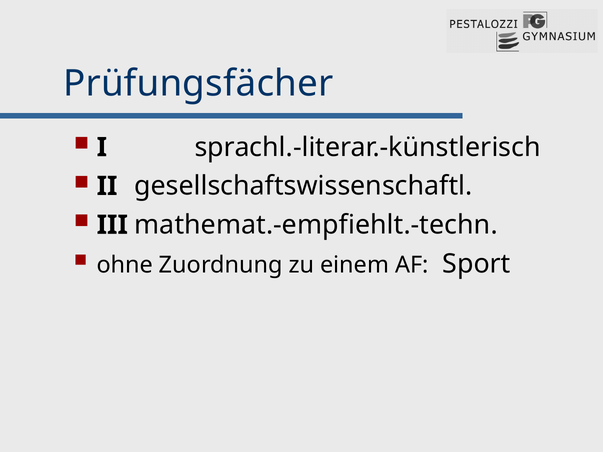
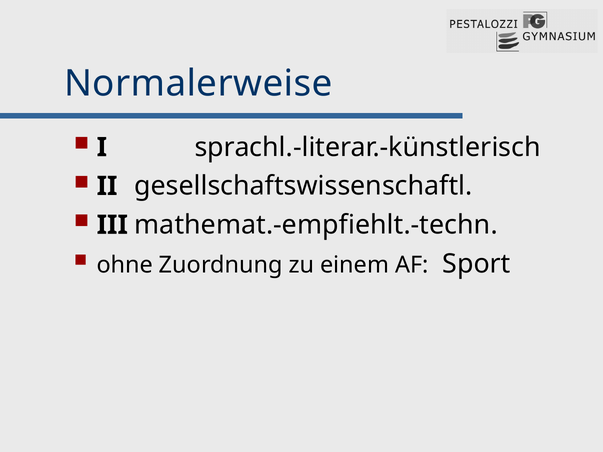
Prüfungsfächer: Prüfungsfächer -> Normalerweise (198, 84)
